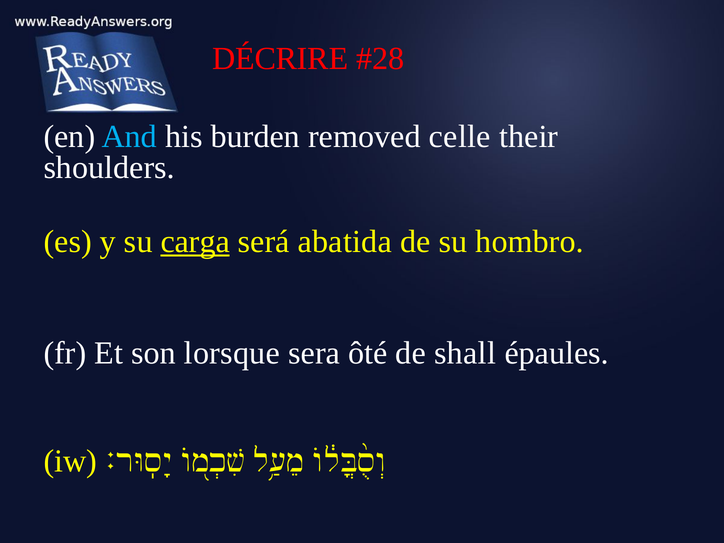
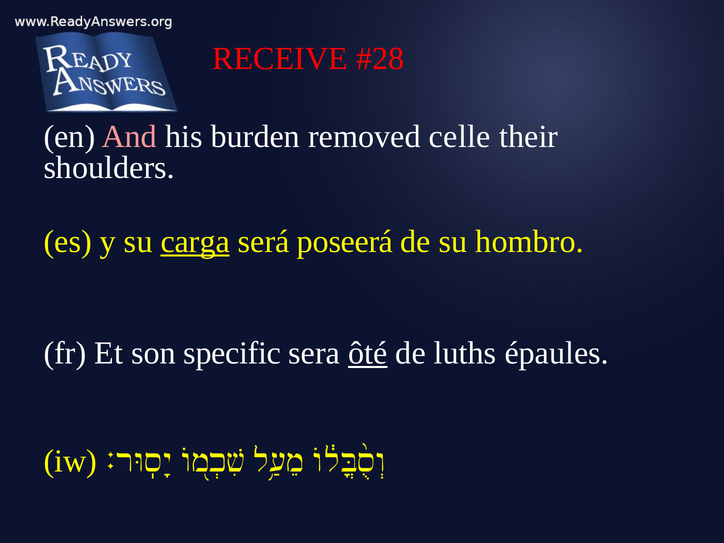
DÉCRIRE: DÉCRIRE -> RECEIVE (280, 59)
And colour: light blue -> pink (129, 137)
abatida: abatida -> poseerá (345, 242)
lorsque: lorsque -> specific (232, 353)
ôté underline: none -> present (368, 353)
shall: shall -> luths (465, 353)
